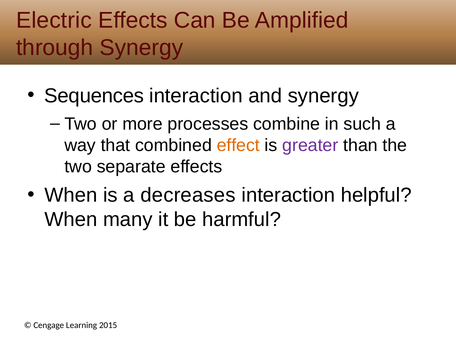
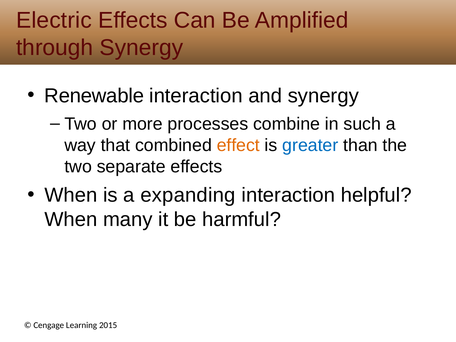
Sequences: Sequences -> Renewable (94, 96)
greater colour: purple -> blue (310, 145)
decreases: decreases -> expanding (188, 195)
